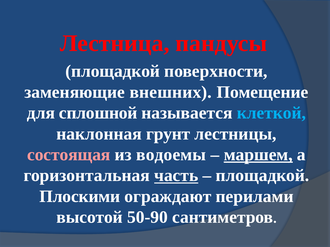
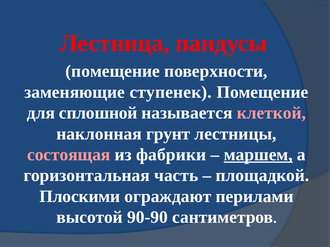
площадкой: площадкой -> помещение (113, 71)
внешних: внешних -> ступенек (171, 92)
клеткой colour: light blue -> pink (271, 113)
водоемы: водоемы -> фабрики (171, 155)
часть underline: present -> none (176, 176)
50-90: 50-90 -> 90-90 (147, 218)
